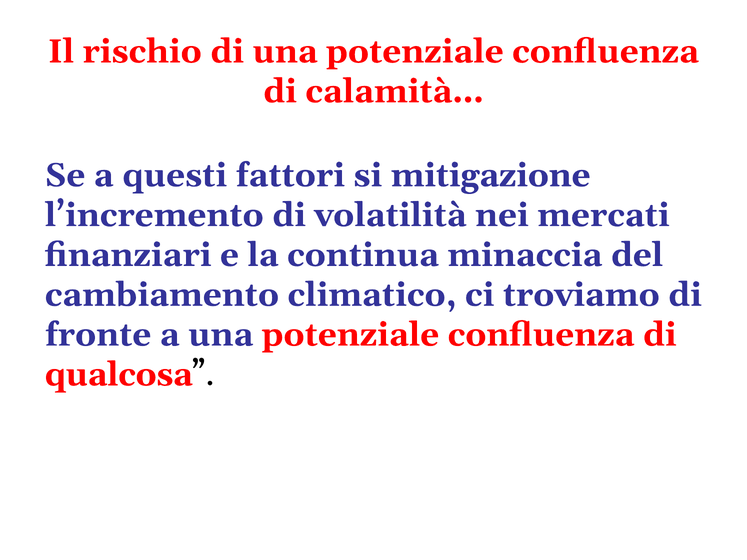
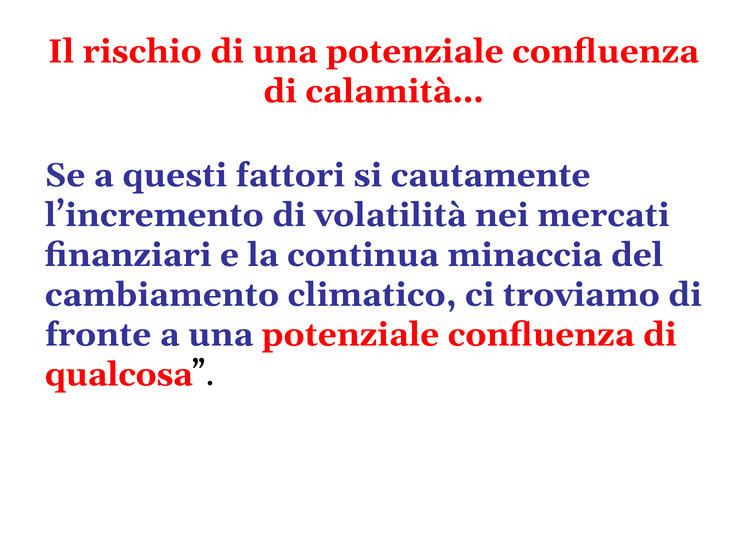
mitigazione: mitigazione -> cautamente (491, 175)
